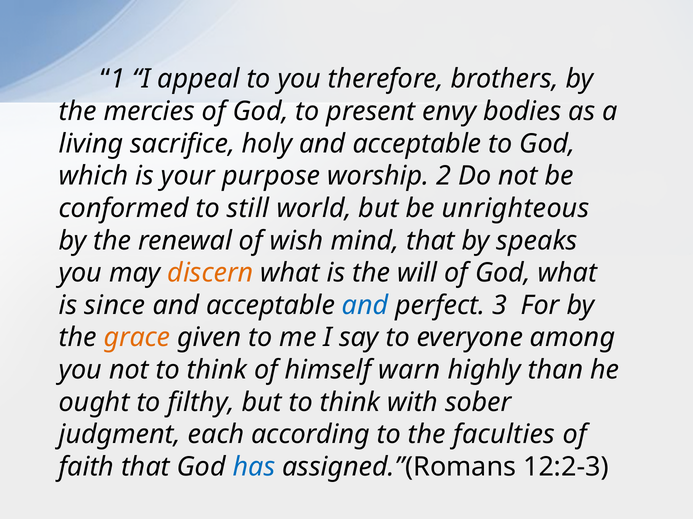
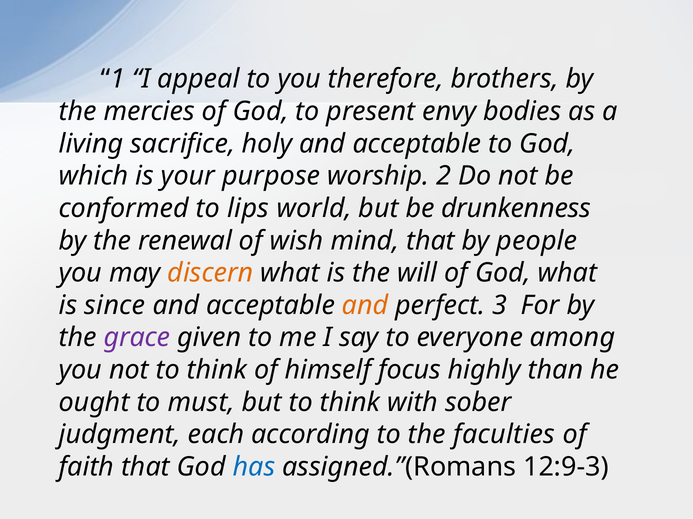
still: still -> lips (248, 209)
unrighteous: unrighteous -> drunkenness (516, 209)
speaks: speaks -> people (537, 241)
and colour: blue -> orange (365, 306)
grace colour: orange -> purple (137, 338)
warn: warn -> focus (410, 370)
filthy: filthy -> must (201, 403)
12:2-3: 12:2-3 -> 12:9-3 (566, 468)
